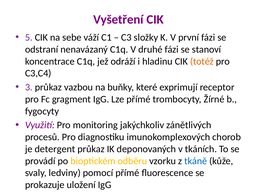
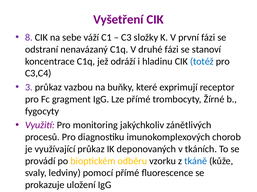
5: 5 -> 8 (29, 38)
totéž colour: orange -> blue (202, 62)
detergent: detergent -> využívající (55, 150)
